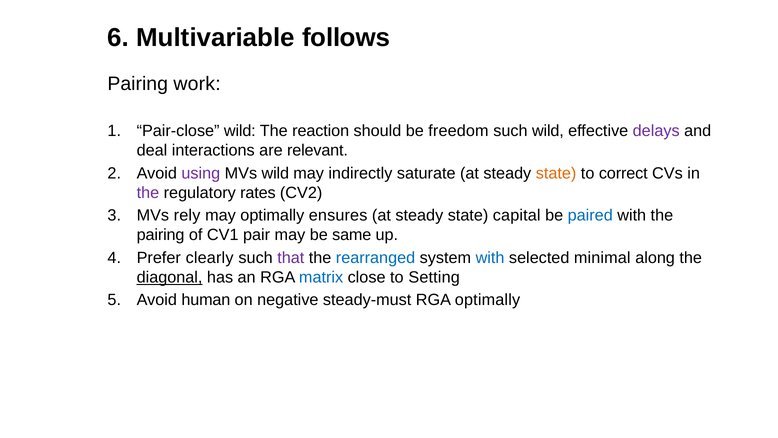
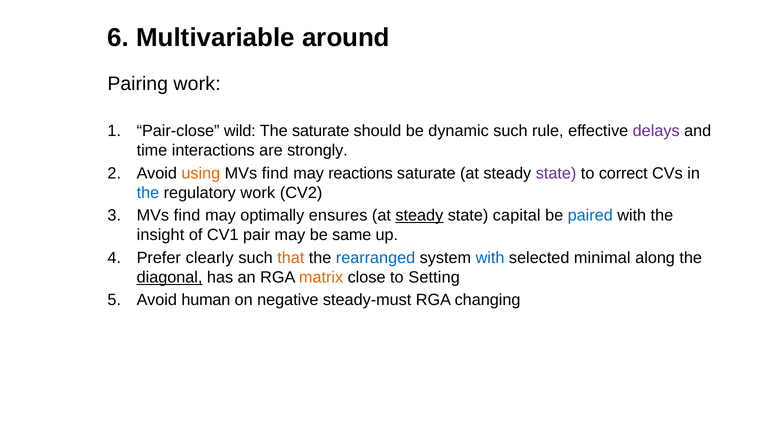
follows: follows -> around (346, 38)
The reaction: reaction -> saturate (321, 131)
freedom: freedom -> dynamic (459, 131)
such wild: wild -> rule (548, 131)
deal: deal -> time (152, 150)
relevant: relevant -> strongly (317, 150)
using colour: purple -> orange (201, 173)
wild: wild -> find (275, 173)
indirectly: indirectly -> reactions (360, 173)
state colour: orange -> purple (556, 173)
the colour: purple -> blue (148, 193)
regulatory rates: rates -> work (258, 193)
rely: rely -> find (187, 215)
steady underline: none -> present (419, 215)
pairing: pairing -> insight (160, 235)
that colour: purple -> orange (291, 258)
matrix colour: blue -> orange (321, 277)
RGA optimally: optimally -> changing (488, 300)
